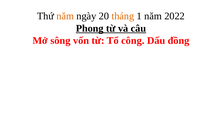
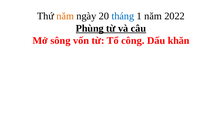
tháng colour: orange -> blue (123, 16)
Phong: Phong -> Phùng (90, 28)
đồng: đồng -> khăn (179, 41)
